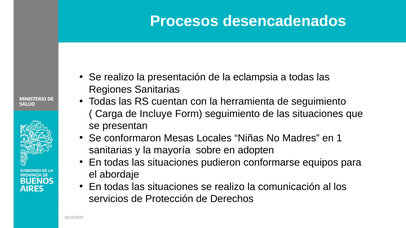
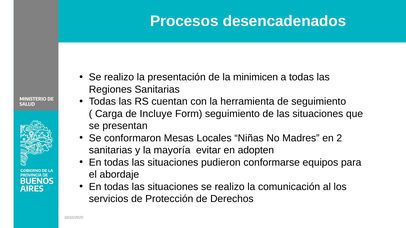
eclampsia: eclampsia -> minimicen (256, 77)
1: 1 -> 2 (339, 138)
sobre: sobre -> evitar (208, 150)
